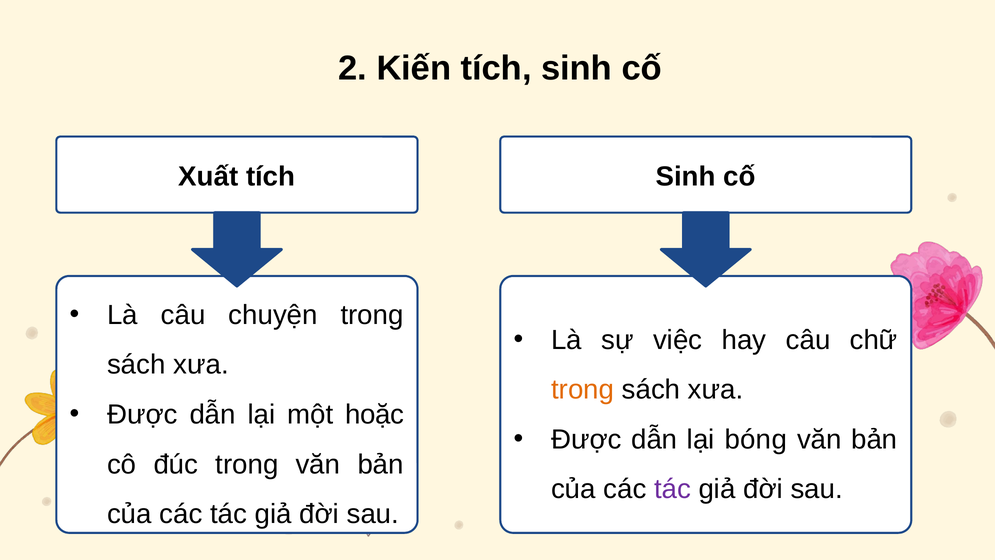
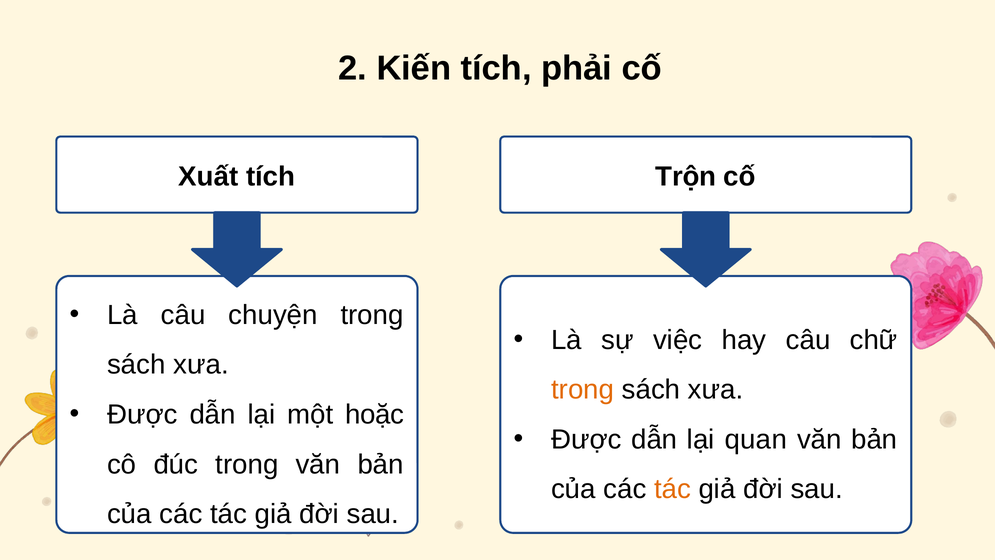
tích sinh: sinh -> phải (577, 68)
Sinh: Sinh -> Trộn (686, 176)
bóng: bóng -> quan (756, 439)
tác colour: purple -> orange (673, 489)
